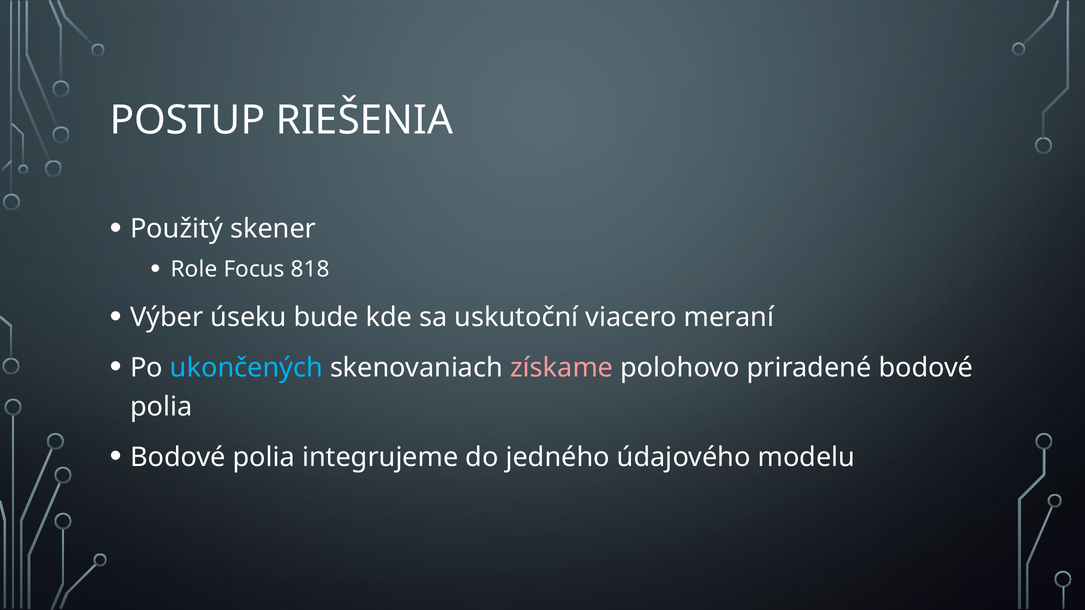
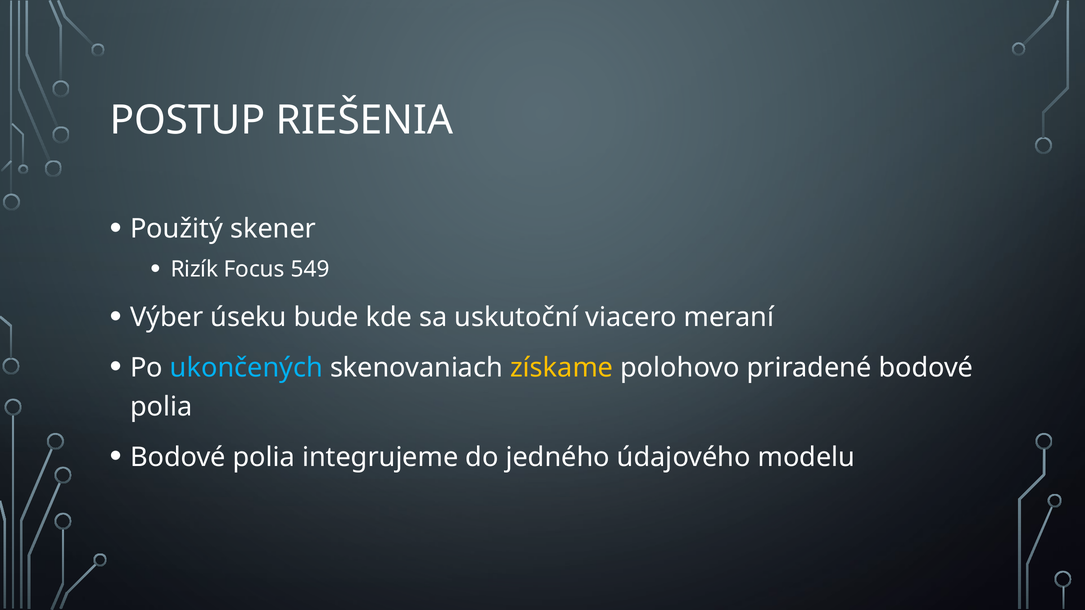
Role: Role -> Rizík (194, 270)
818: 818 -> 549 (310, 270)
získame colour: pink -> yellow (562, 368)
